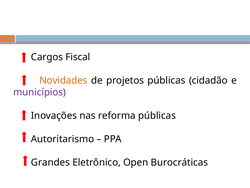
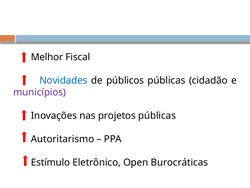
Cargos: Cargos -> Melhor (47, 57)
Novidades colour: orange -> blue (63, 80)
projetos: projetos -> públicos (125, 80)
reforma: reforma -> projetos (117, 115)
Grandes: Grandes -> Estímulo (50, 162)
